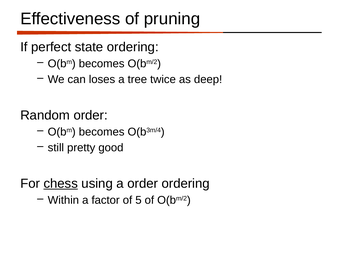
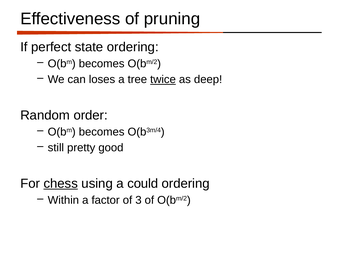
twice underline: none -> present (163, 80)
a order: order -> could (143, 184)
5: 5 -> 3 (138, 201)
